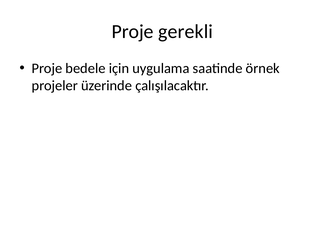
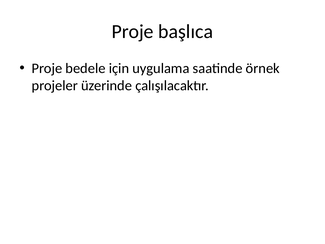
gerekli: gerekli -> başlıca (186, 31)
